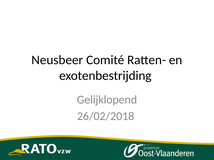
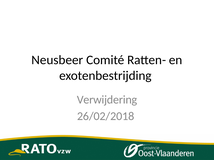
Gelijklopend: Gelijklopend -> Verwijdering (107, 100)
